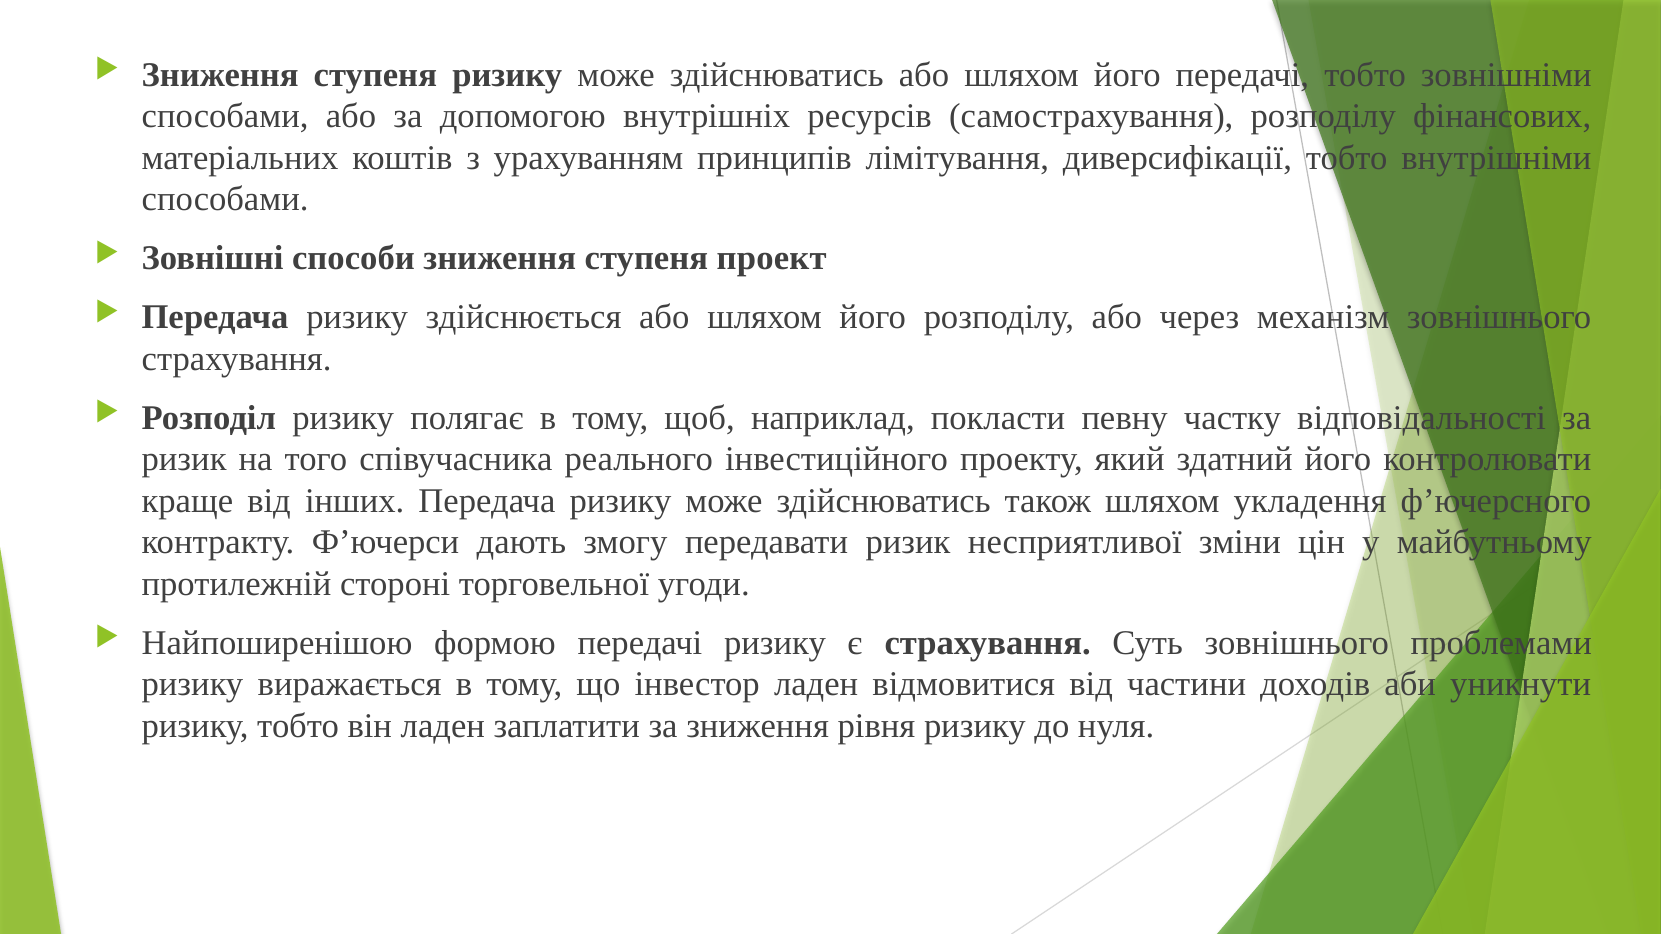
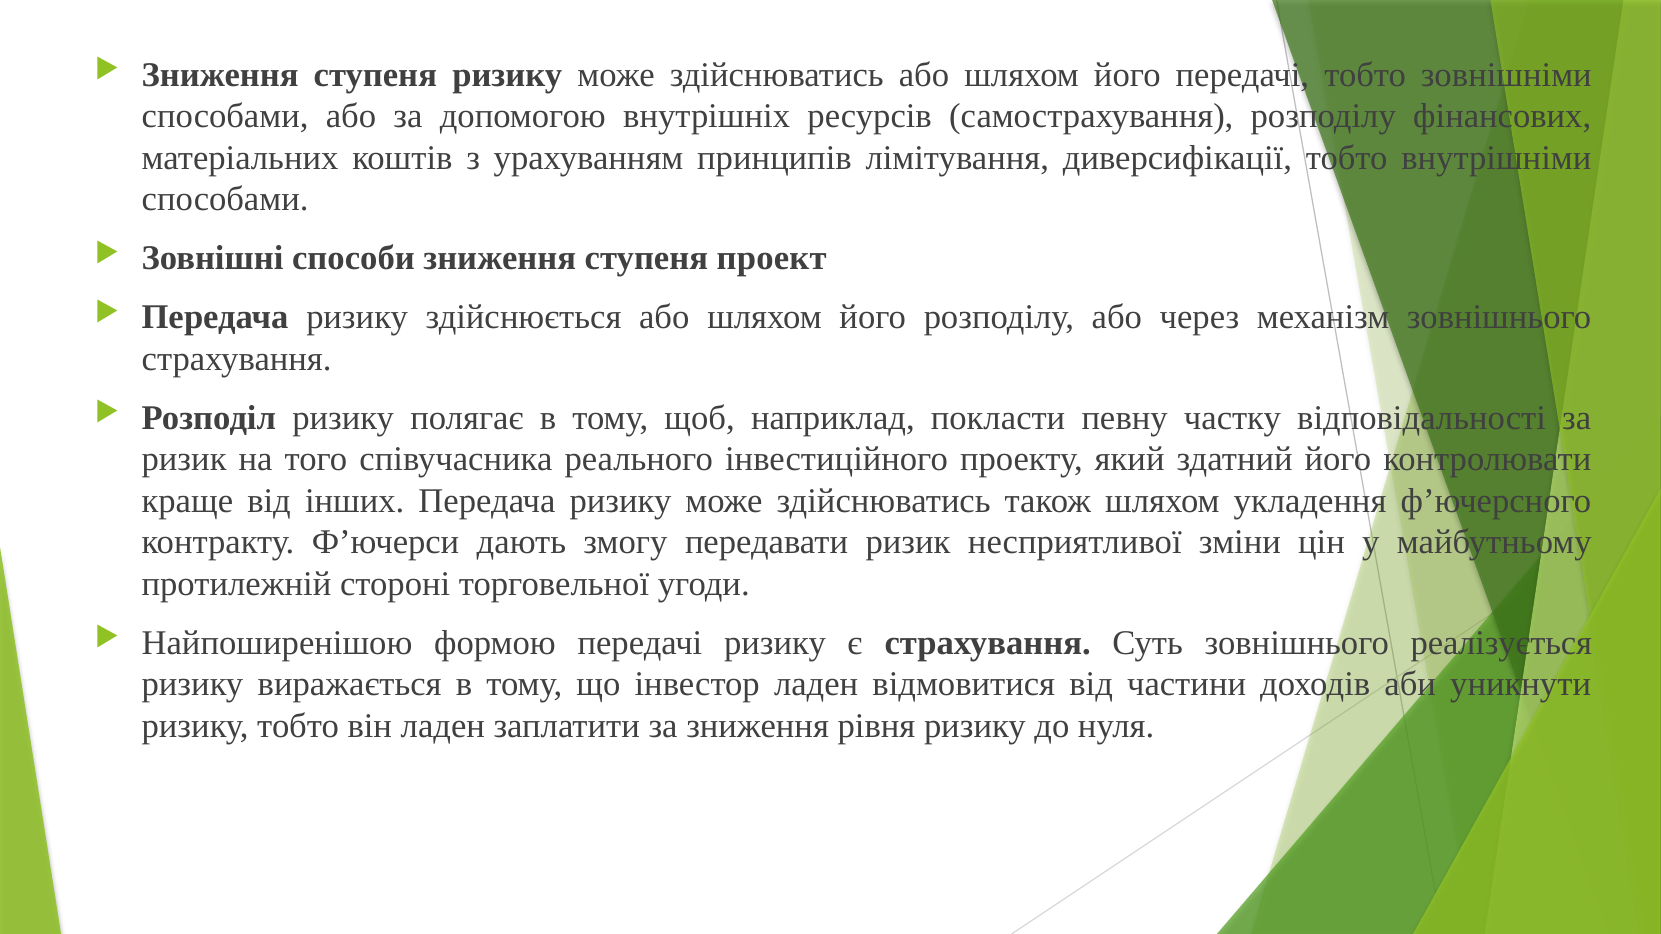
проблемами: проблемами -> реалізується (1501, 643)
